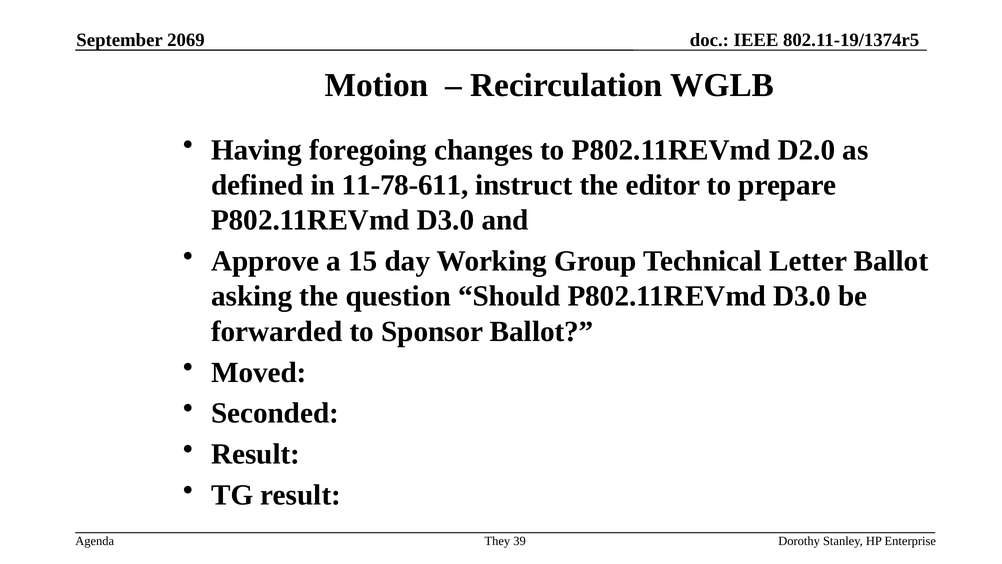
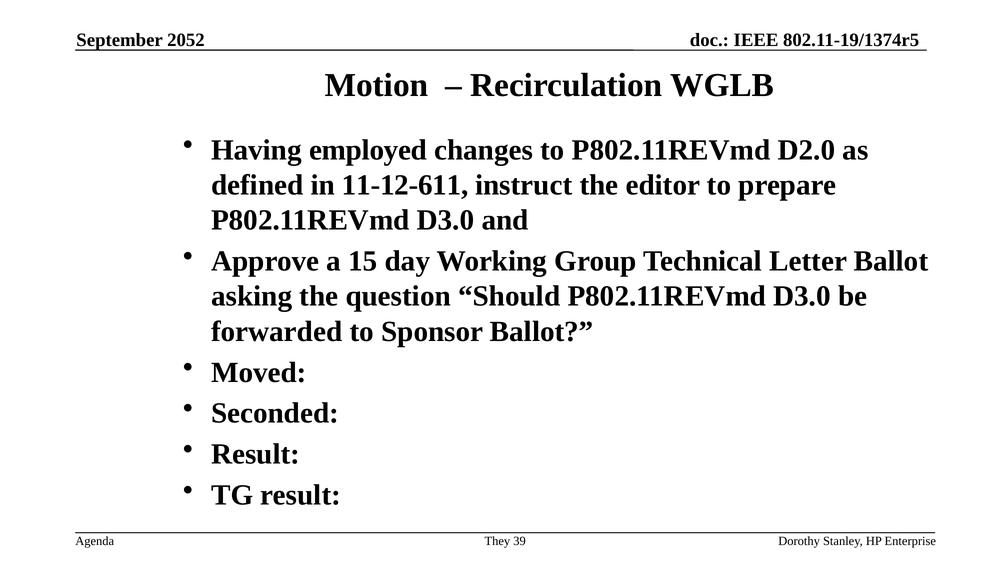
2069: 2069 -> 2052 (186, 40)
foregoing: foregoing -> employed (368, 150)
11-78-611: 11-78-611 -> 11-12-611 (405, 185)
